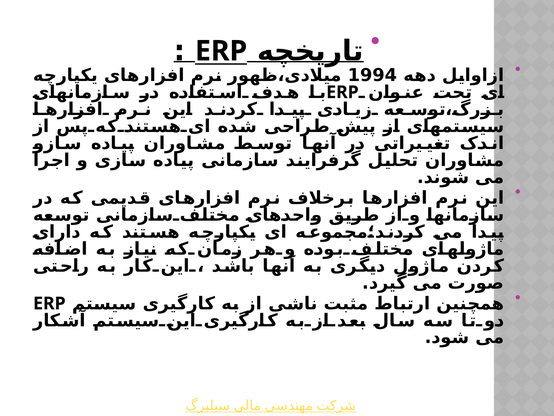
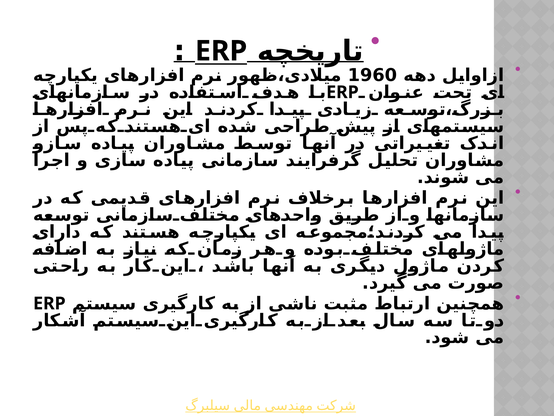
1994: 1994 -> 1960 (373, 75)
